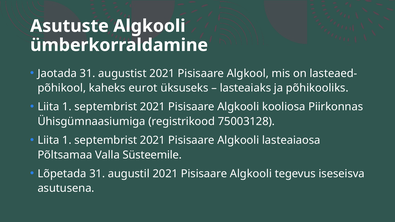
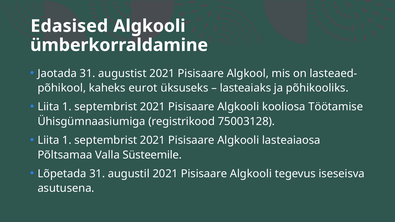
Asutuste: Asutuste -> Edasised (69, 26)
Piirkonnas: Piirkonnas -> Töötamise (336, 107)
